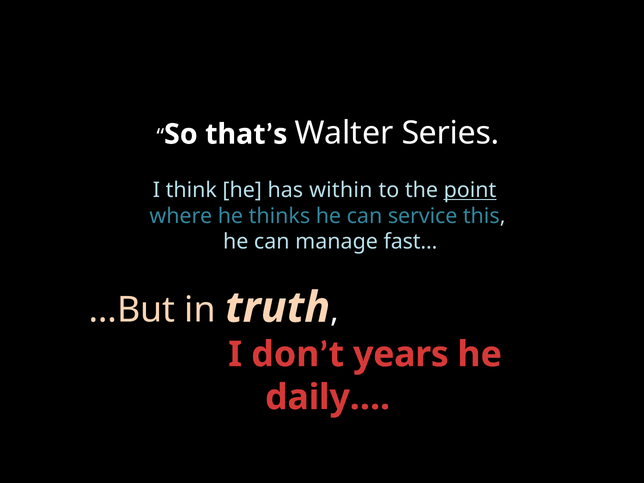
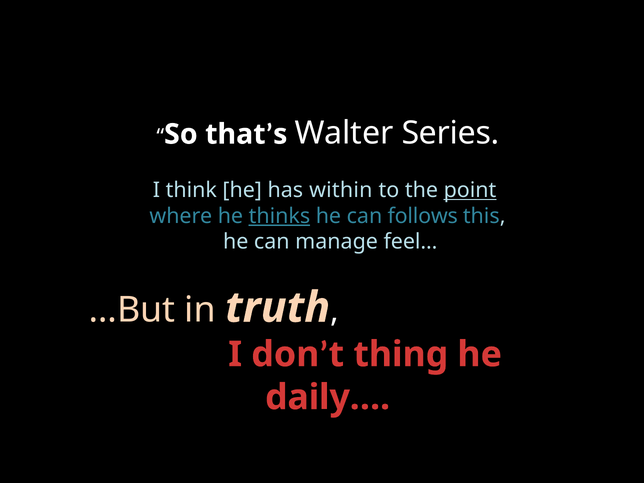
thinks underline: none -> present (279, 216)
service: service -> follows (423, 216)
fast…: fast… -> feel… (410, 242)
years: years -> thing (401, 354)
